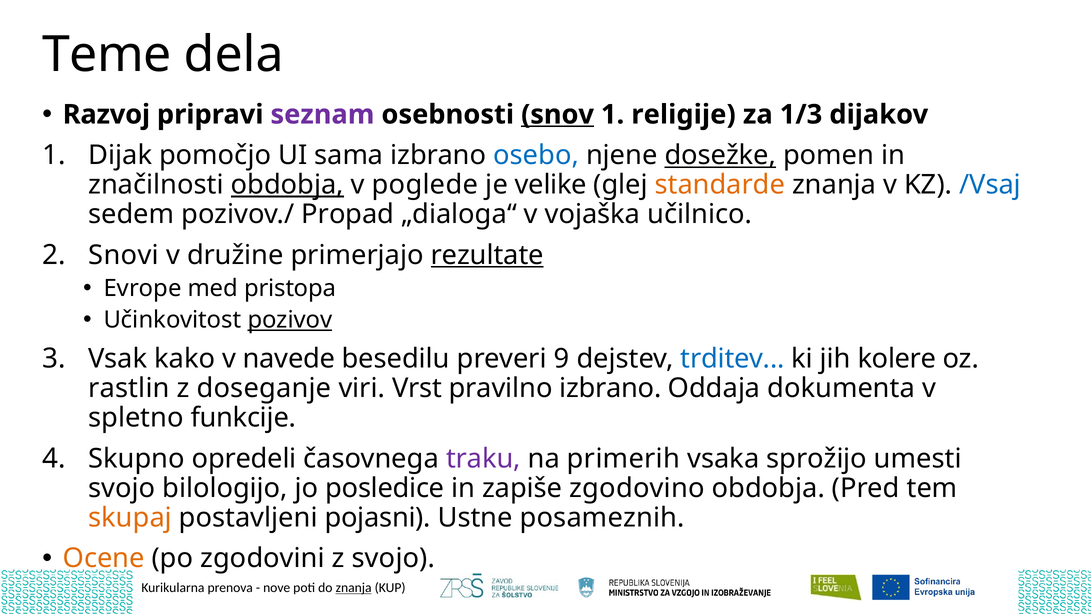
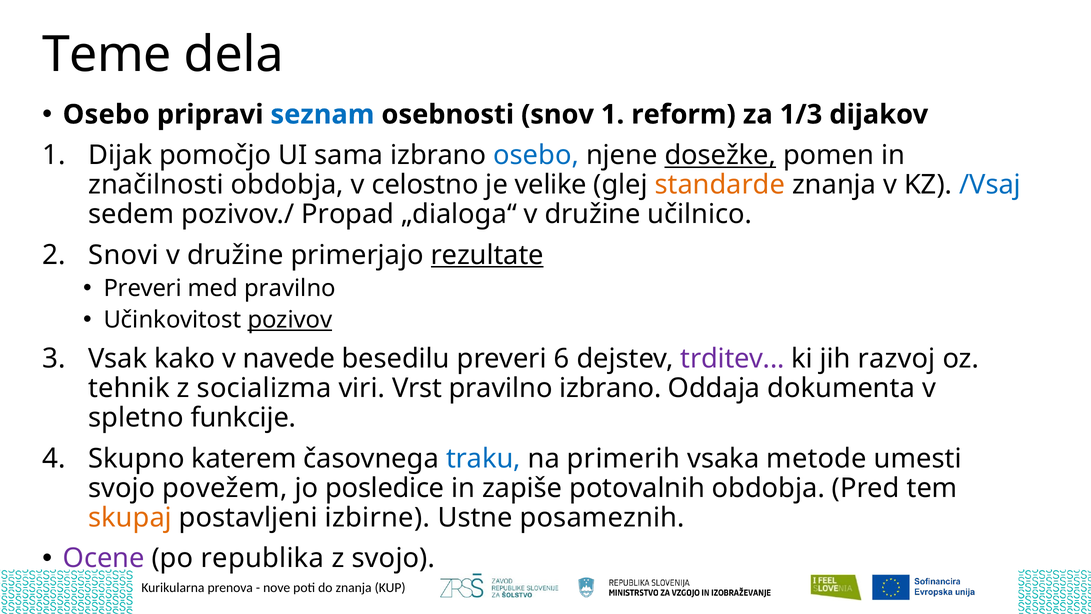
Razvoj: Razvoj -> Osebo (106, 114)
seznam colour: purple -> blue (322, 114)
snov underline: present -> none (558, 114)
religije: religije -> reform (684, 114)
obdobja underline: present -> none (287, 185)
poglede: poglede -> celostno (425, 185)
„dialoga“ v vojaška: vojaška -> družine (593, 214)
Evrope: Evrope -> Preveri (143, 288)
med pristopa: pristopa -> pravilno (290, 288)
9: 9 -> 6 (562, 359)
trditev colour: blue -> purple (732, 359)
kolere: kolere -> razvoj (897, 359)
rastlin: rastlin -> tehnik (129, 388)
doseganje: doseganje -> socializma (264, 388)
opredeli: opredeli -> katerem (244, 458)
traku colour: purple -> blue (483, 458)
sprožijo: sprožijo -> metode (817, 458)
bilologijo: bilologijo -> povežem (225, 488)
zgodovino: zgodovino -> potovalnih (637, 488)
pojasni: pojasni -> izbirne (377, 517)
Ocene colour: orange -> purple (104, 558)
zgodovini: zgodovini -> republika (262, 558)
znanja underline: present -> none (354, 588)
